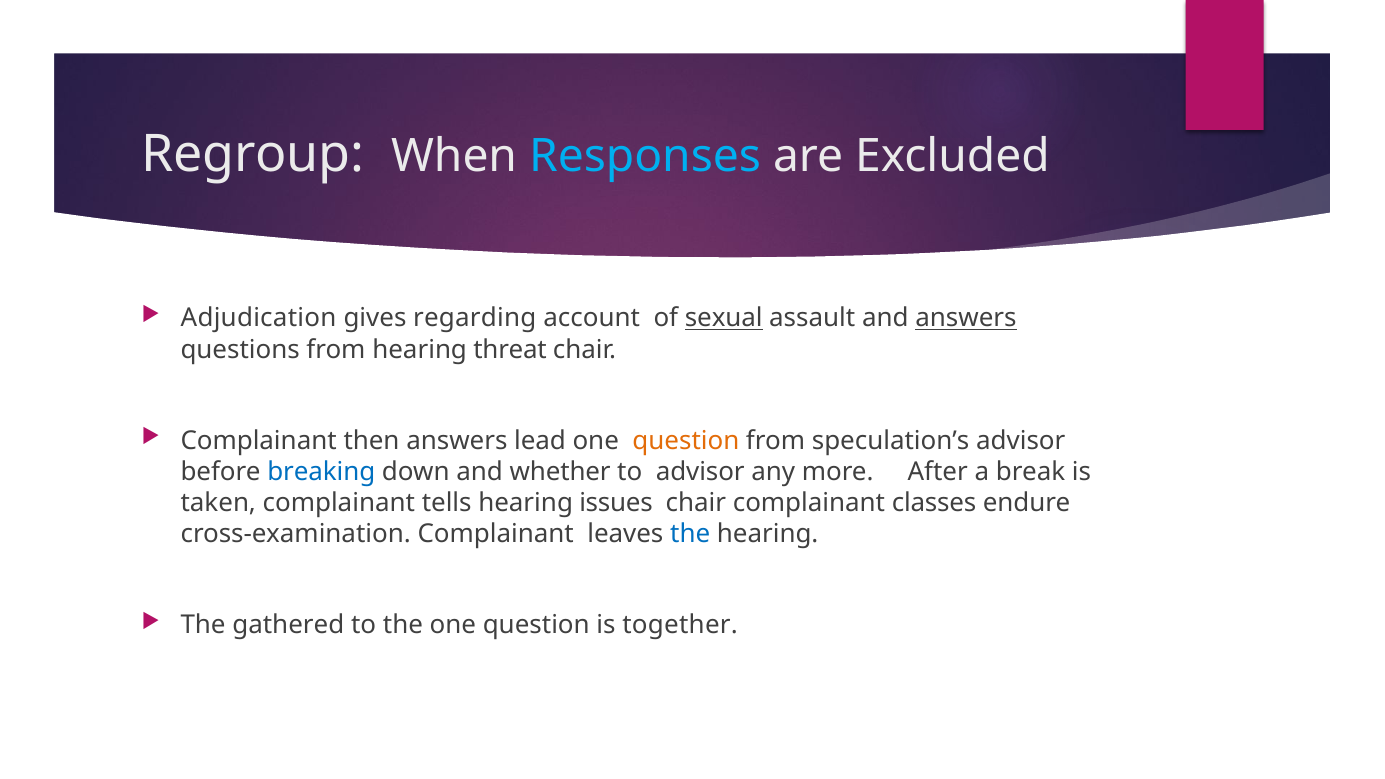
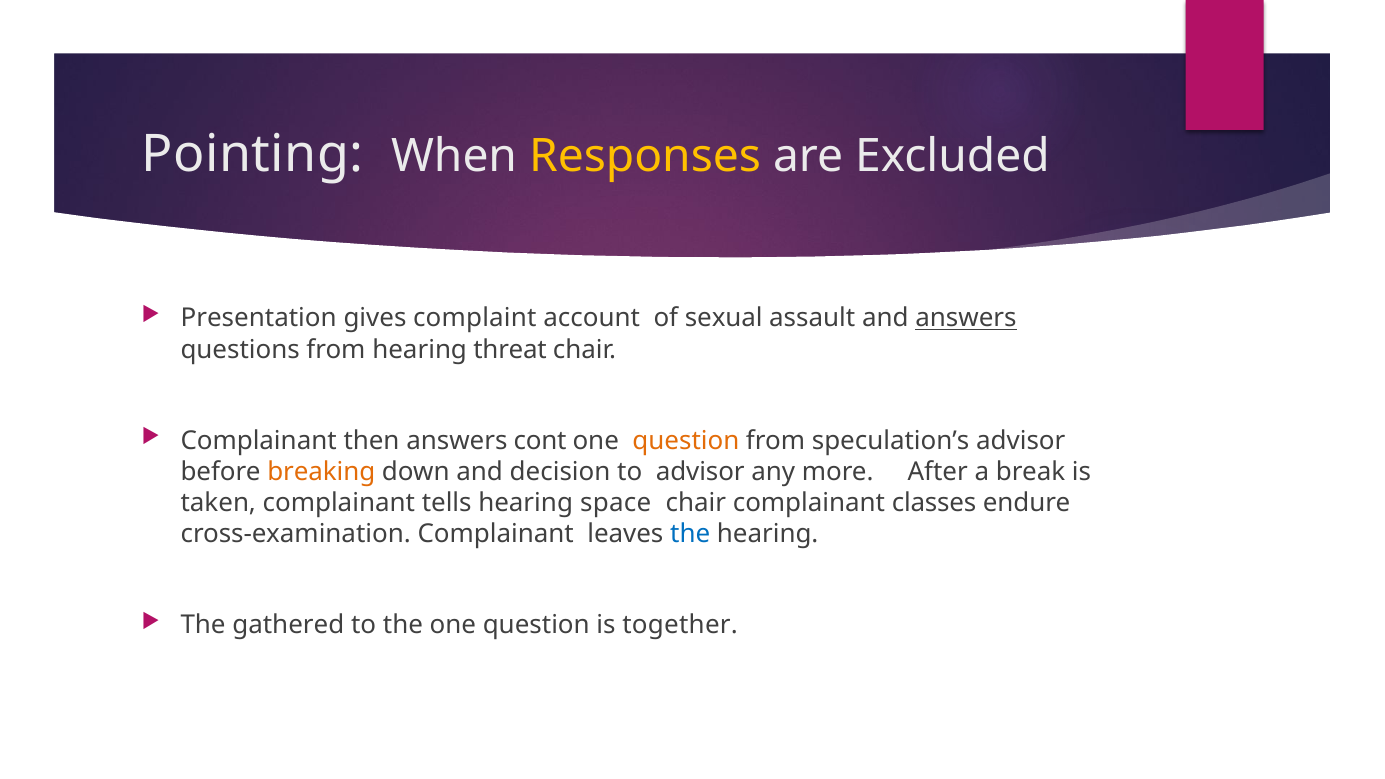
Regroup: Regroup -> Pointing (253, 154)
Responses colour: light blue -> yellow (645, 156)
Adjudication: Adjudication -> Presentation (259, 318)
regarding: regarding -> complaint (475, 318)
sexual underline: present -> none (724, 318)
lead: lead -> cont (540, 441)
breaking colour: blue -> orange (321, 472)
whether: whether -> decision (560, 472)
issues: issues -> space (616, 503)
